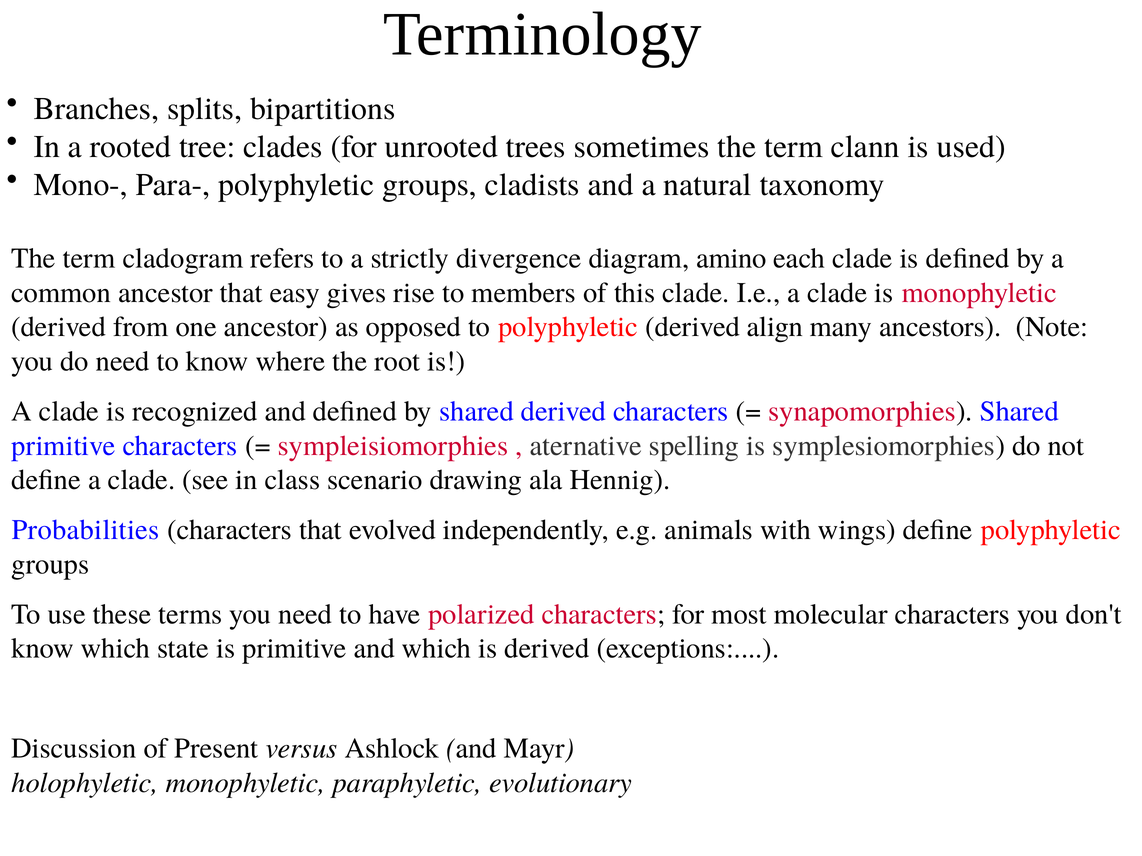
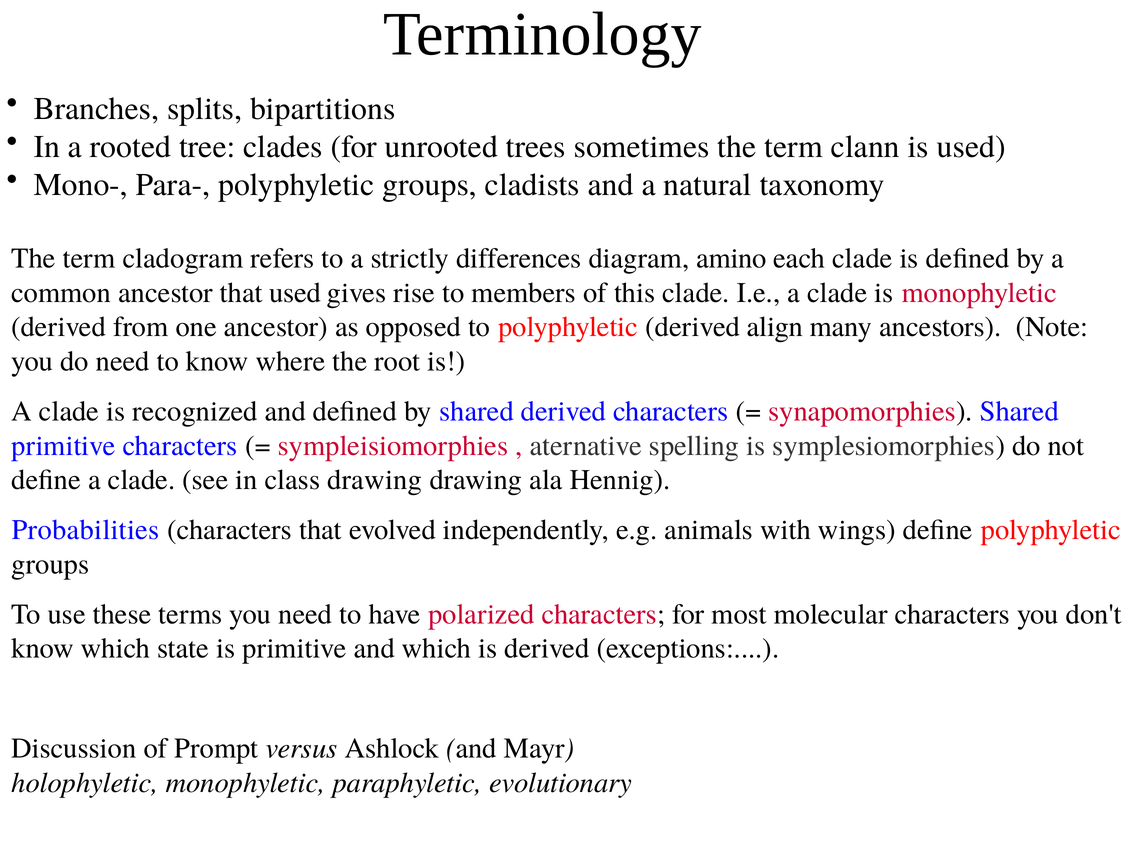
divergence: divergence -> differences (519, 259)
that easy: easy -> used (295, 293)
class scenario: scenario -> drawing (375, 480)
Present: Present -> Prompt (216, 749)
